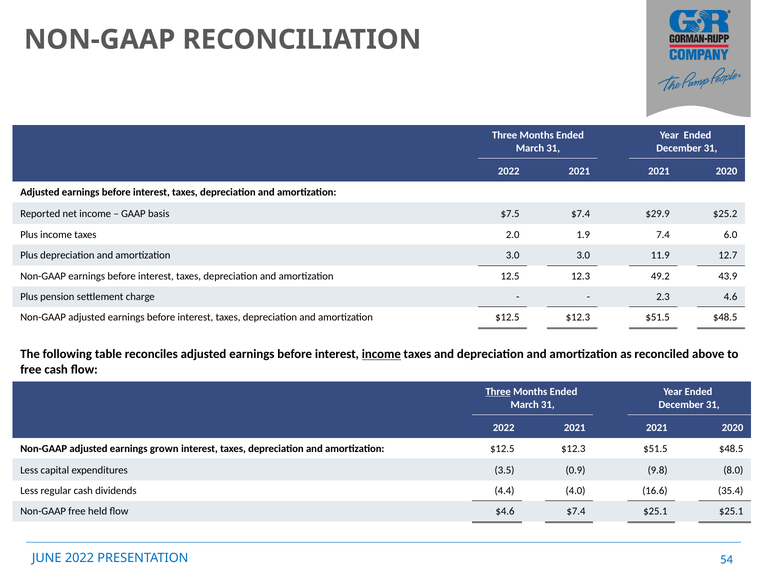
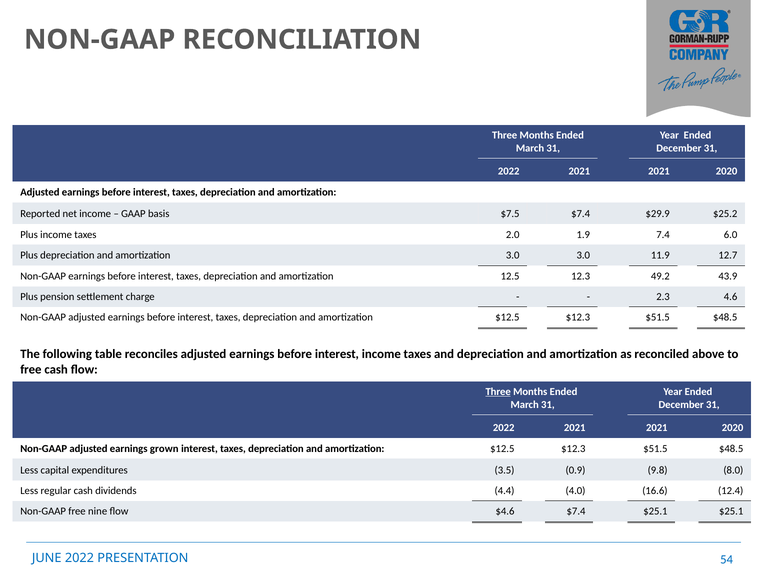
income underline: present -> none (381, 354)
35.4: 35.4 -> 12.4 (731, 491)
held: held -> nine (98, 512)
